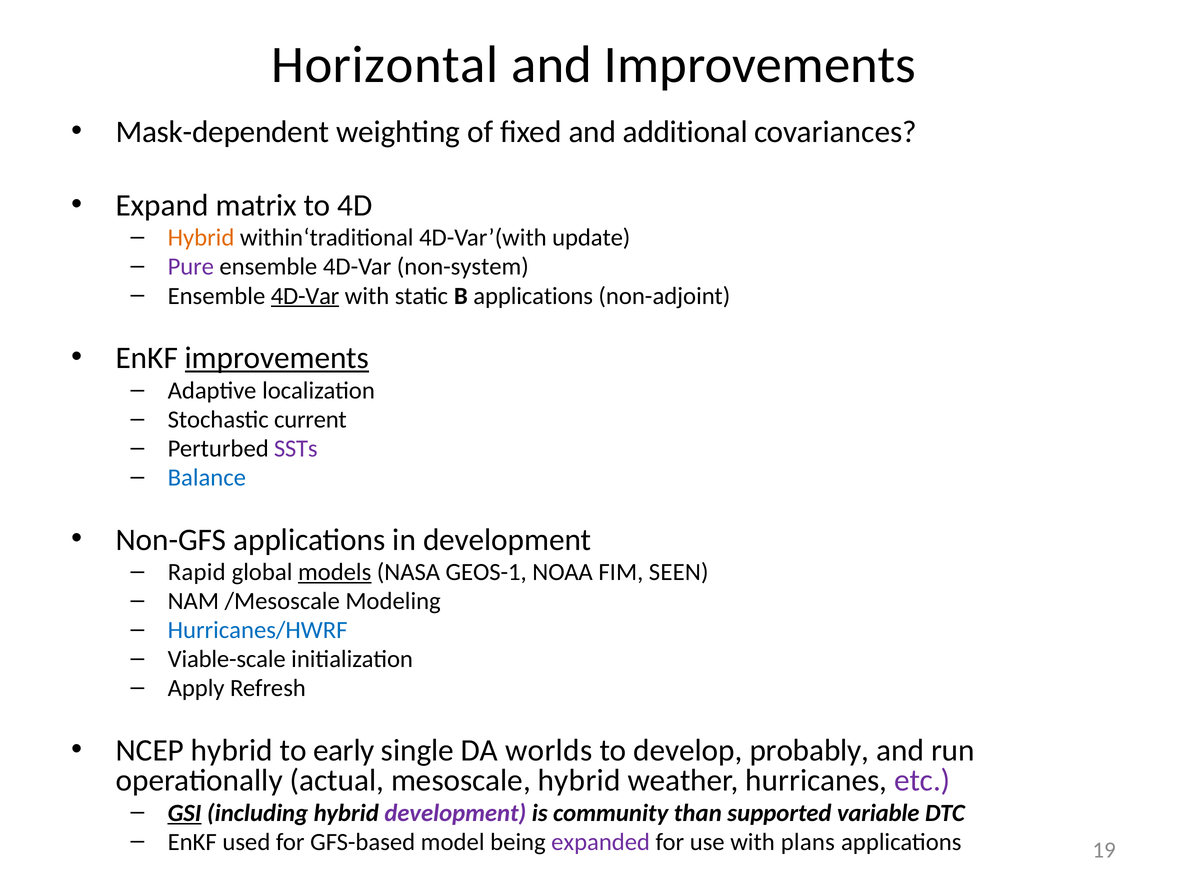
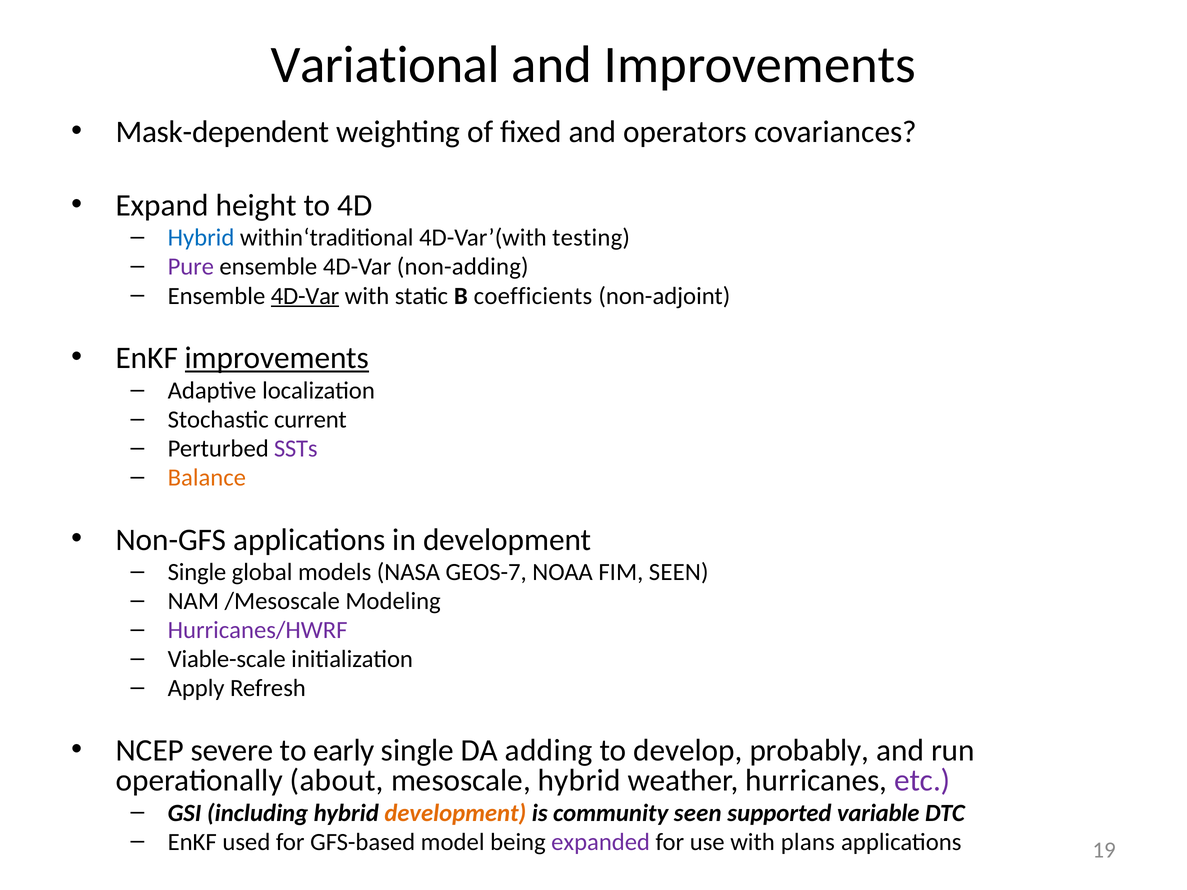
Horizontal: Horizontal -> Variational (385, 65)
additional: additional -> operators (685, 132)
matrix: matrix -> height (256, 205)
Hybrid colour: orange -> blue (201, 238)
update: update -> testing (591, 238)
non-system: non-system -> non-adding (463, 267)
B applications: applications -> coefficients (533, 296)
Balance colour: blue -> orange (207, 478)
Rapid: Rapid -> Single (197, 572)
models underline: present -> none (335, 572)
GEOS-1: GEOS-1 -> GEOS-7 (486, 572)
Hurricanes/HWRF colour: blue -> purple (258, 630)
NCEP hybrid: hybrid -> severe (232, 751)
worlds: worlds -> adding (549, 751)
actual: actual -> about (337, 781)
GSI underline: present -> none (185, 813)
development colour: purple -> orange (455, 813)
community than: than -> seen (698, 813)
